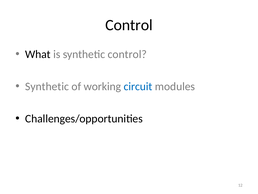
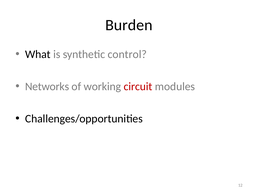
Control: Control -> Burden (129, 25)
Synthetic: Synthetic -> Networks (47, 86)
circuit colour: blue -> red (138, 86)
